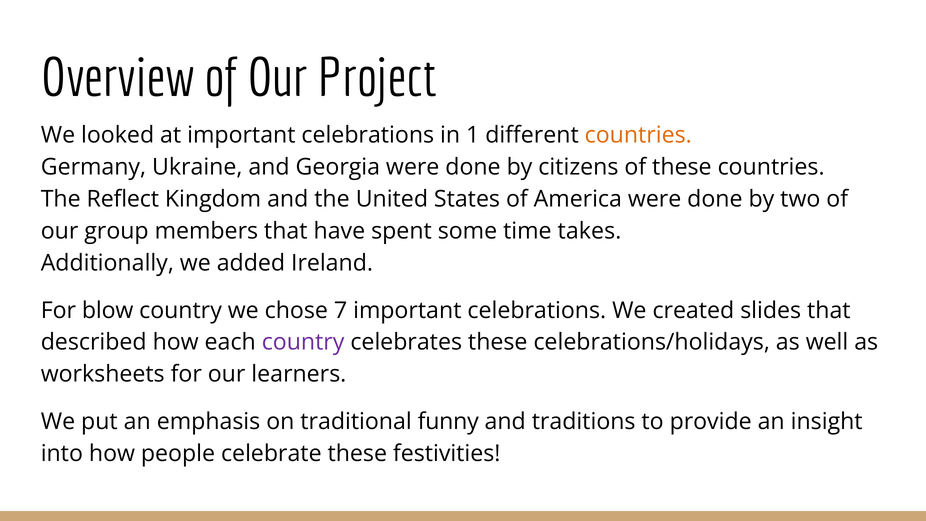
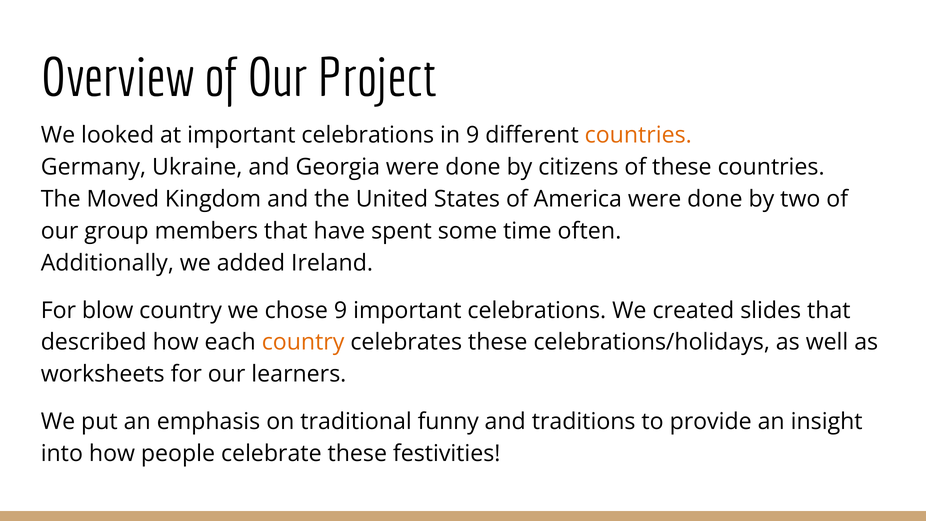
in 1: 1 -> 9 (473, 135)
Reflect: Reflect -> Moved (123, 199)
takes: takes -> often (589, 231)
chose 7: 7 -> 9 (341, 310)
country colour: purple -> orange (303, 342)
